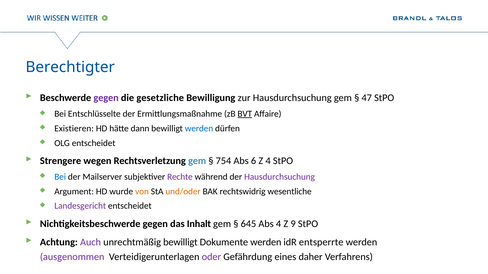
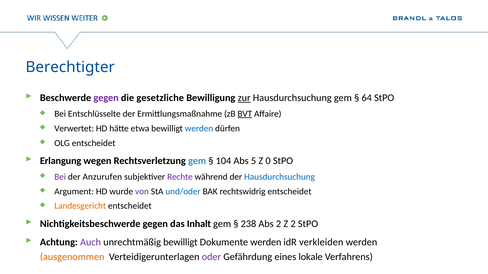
zur underline: none -> present (244, 98)
47: 47 -> 64 (367, 98)
Existieren: Existieren -> Verwertet (74, 129)
dann: dann -> etwa (140, 129)
Strengere: Strengere -> Erlangung (61, 161)
754: 754 -> 104 (223, 161)
6: 6 -> 5 (254, 161)
Z 4: 4 -> 0 (268, 161)
Bei colour: blue -> purple (60, 177)
Mailserver: Mailserver -> Anzurufen (102, 177)
Hausdurchsuchung colour: purple -> blue (280, 177)
von colour: orange -> purple (142, 192)
und/oder colour: orange -> blue (183, 192)
rechtswidrig wesentliche: wesentliche -> entscheidet (290, 192)
Landesgericht colour: purple -> orange (80, 206)
645: 645 -> 238 (248, 224)
Abs 4: 4 -> 2 (279, 224)
Z 9: 9 -> 2 (293, 224)
entsperrte: entsperrte -> verkleiden (321, 242)
ausgenommen colour: purple -> orange (72, 257)
daher: daher -> lokale (311, 257)
